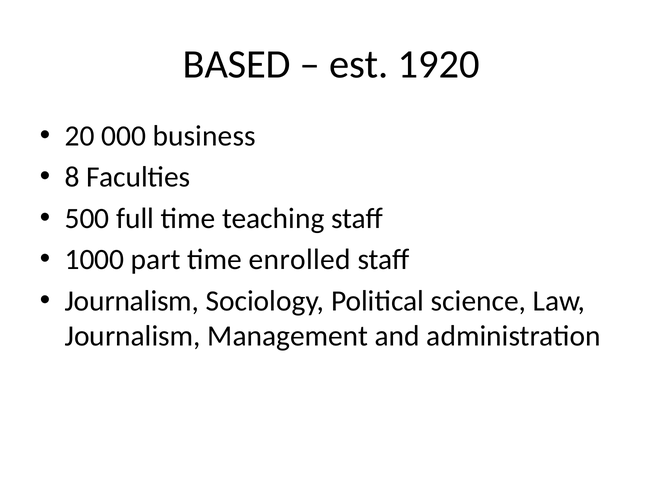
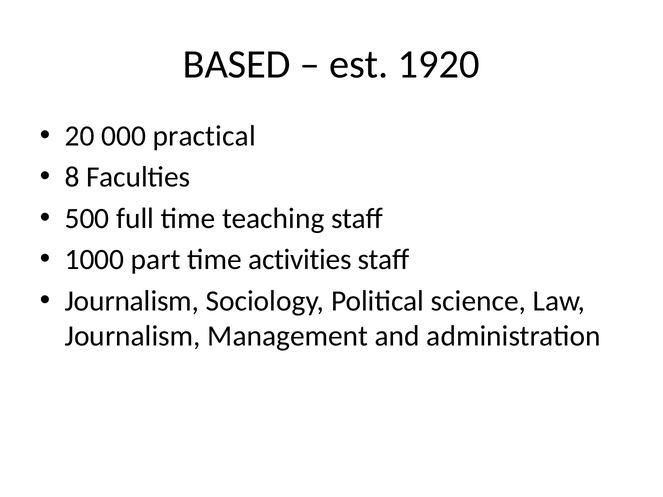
business: business -> practical (204, 136)
enrolled: enrolled -> activities (300, 260)
